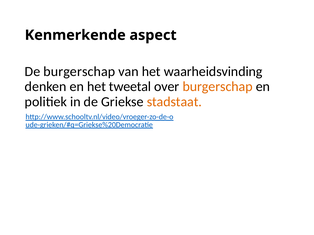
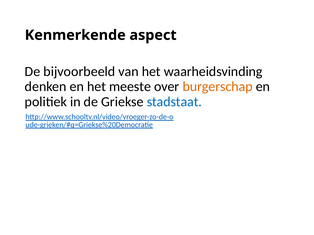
De burgerschap: burgerschap -> bijvoorbeeld (79, 72)
tweetal: tweetal -> meeste (130, 87)
stadstaat colour: orange -> blue (174, 102)
